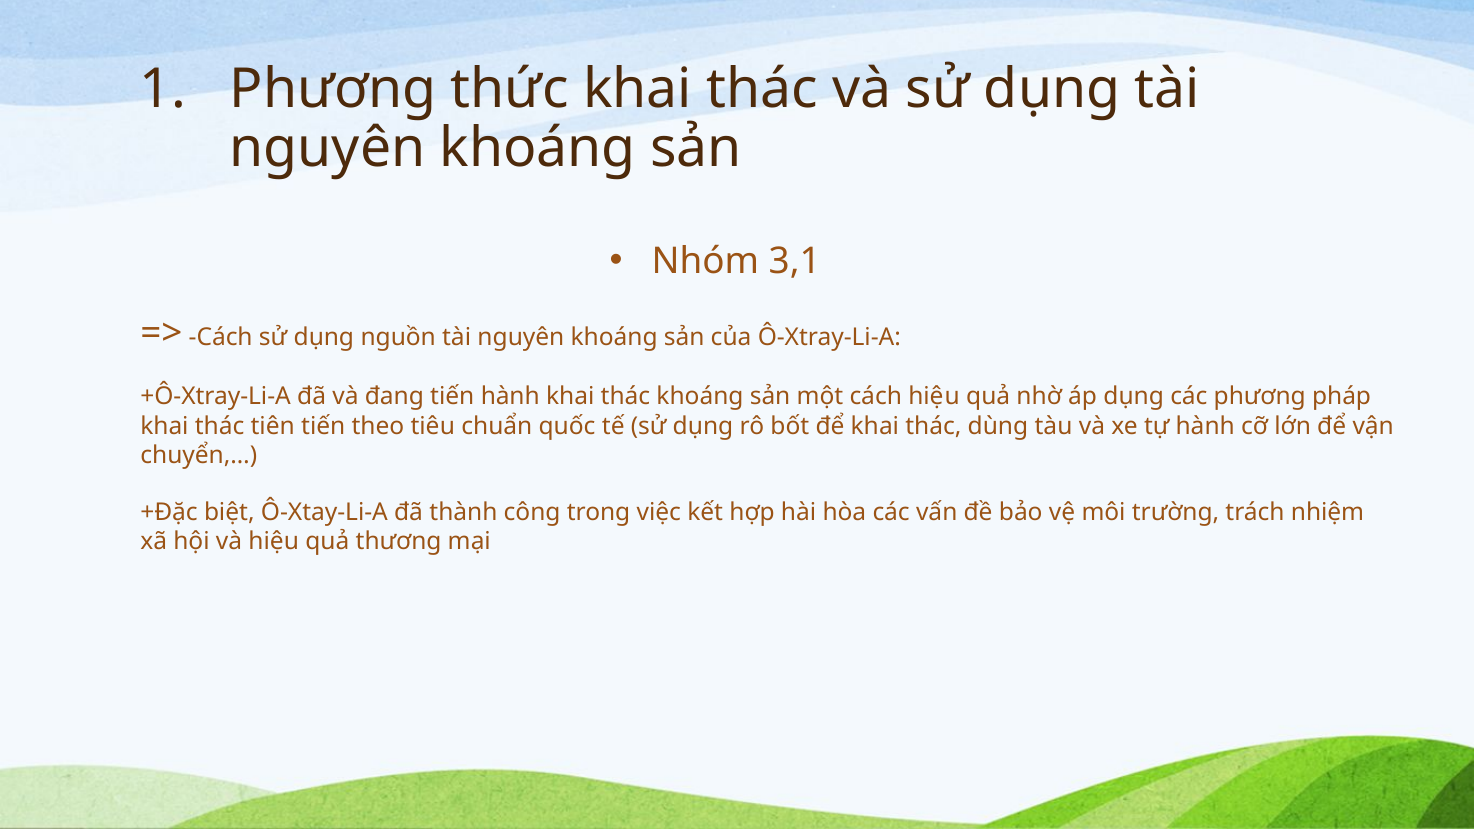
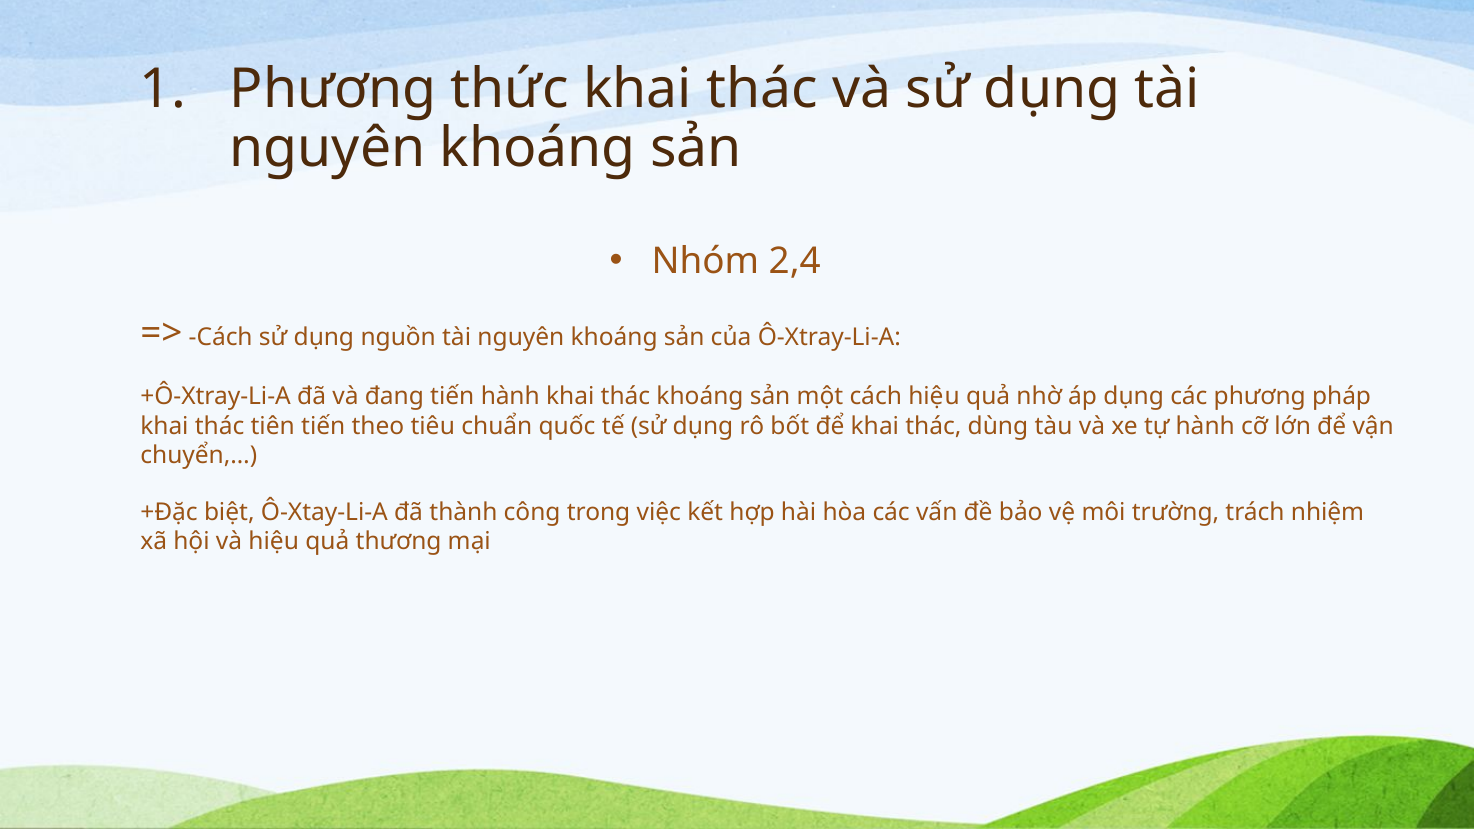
3,1: 3,1 -> 2,4 (795, 261)
